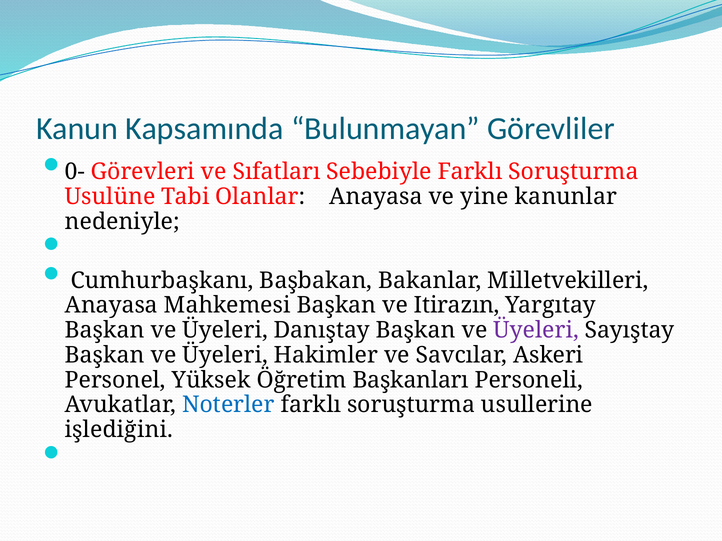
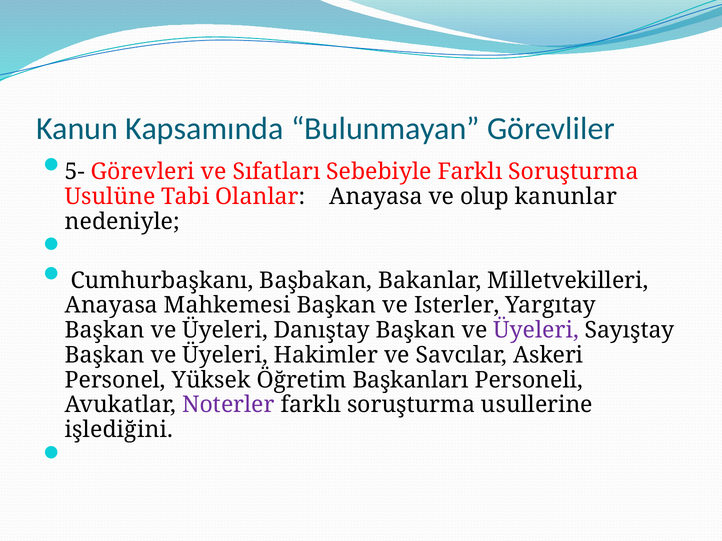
0-: 0- -> 5- (75, 172)
yine: yine -> olup (485, 197)
Itirazın: Itirazın -> Isterler (457, 306)
Noterler colour: blue -> purple (228, 405)
